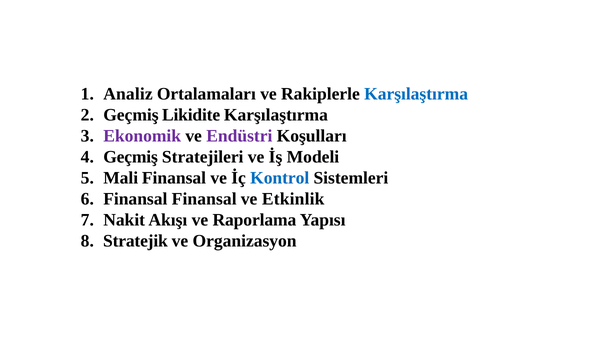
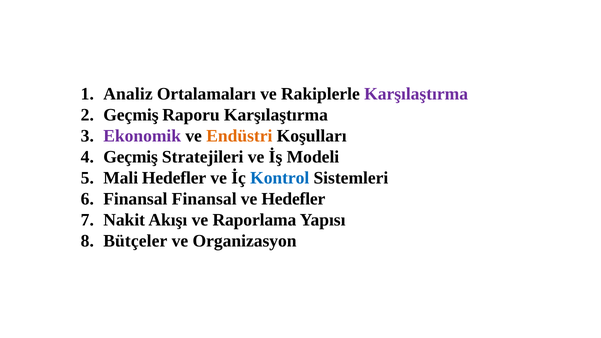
Karşılaştırma colour: blue -> purple (416, 94)
Likidite: Likidite -> Raporu (191, 115)
Endüstri colour: purple -> orange (239, 136)
Mali Finansal: Finansal -> Hedefler (174, 178)
ve Etkinlik: Etkinlik -> Hedefler (293, 199)
Stratejik: Stratejik -> Bütçeler (135, 241)
